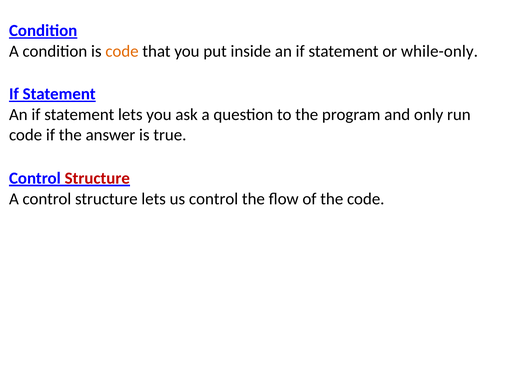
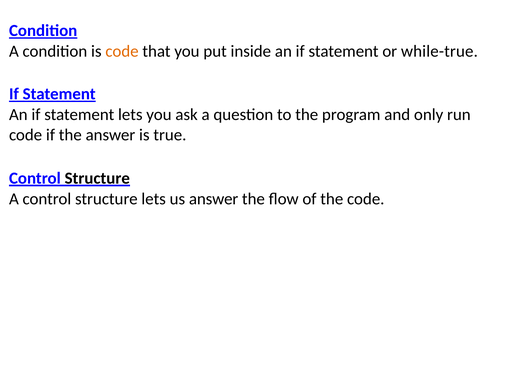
while-only: while-only -> while-true (439, 51)
Structure colour: red -> black (97, 178)
us control: control -> answer (214, 199)
